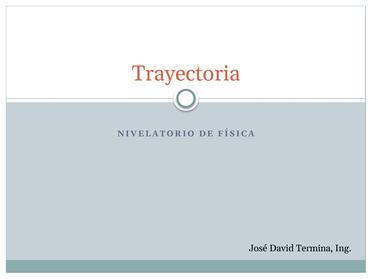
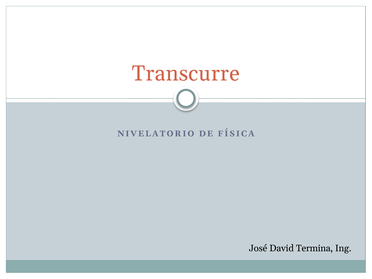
Trayectoria: Trayectoria -> Transcurre (186, 73)
